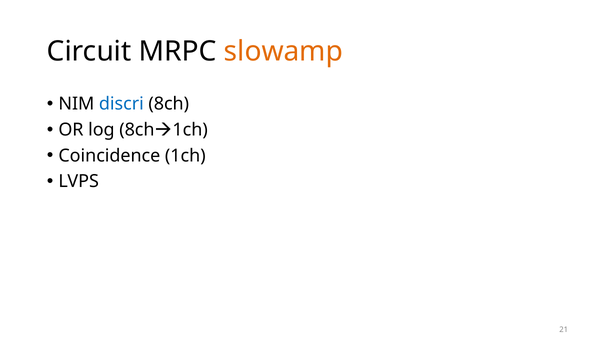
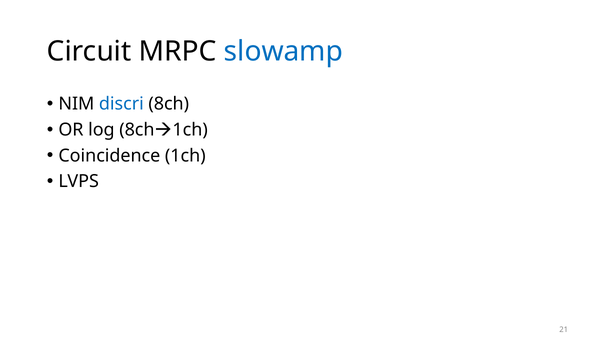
slowamp colour: orange -> blue (283, 52)
